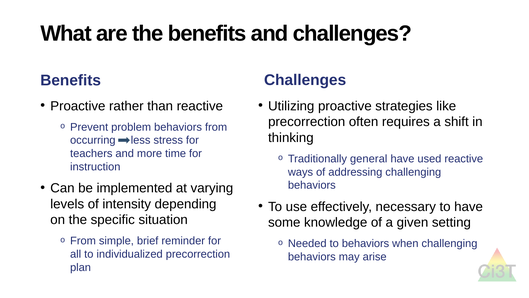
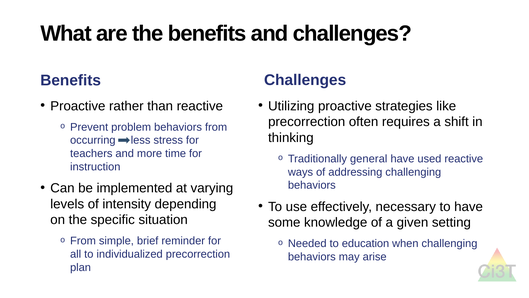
to behaviors: behaviors -> education (366, 243)
